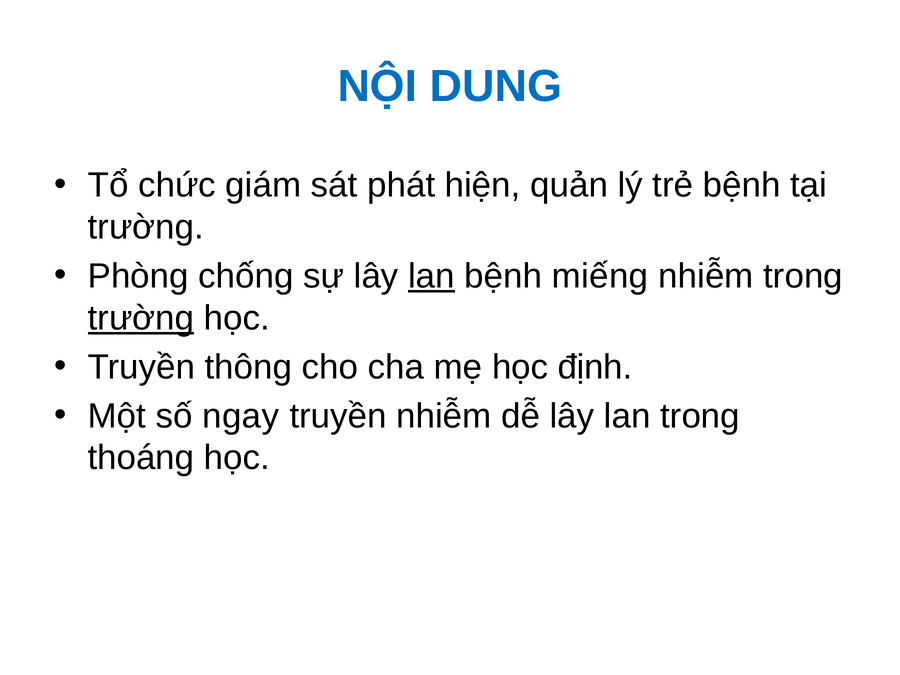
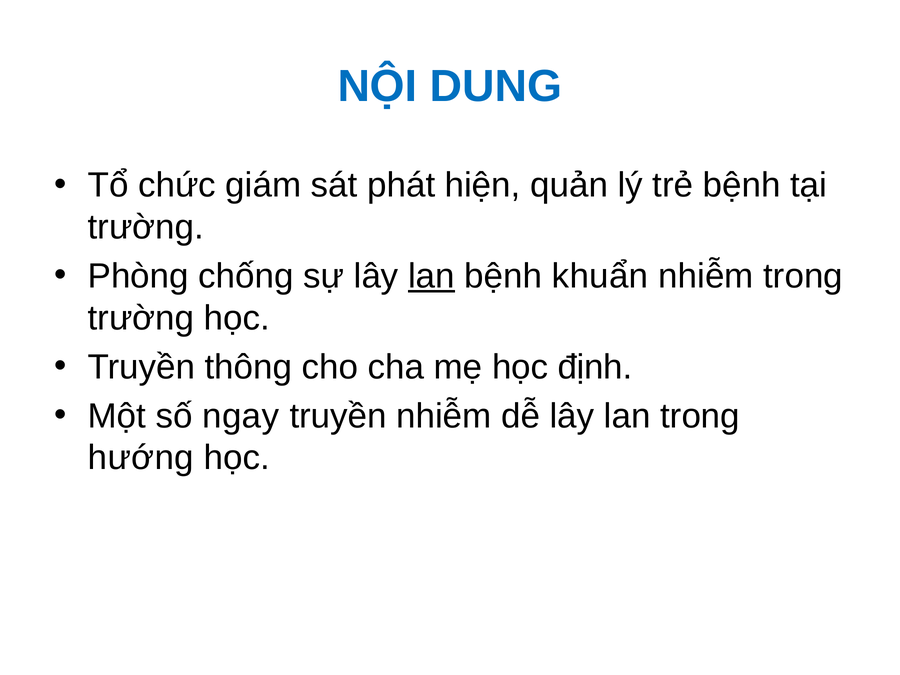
miếng: miếng -> khuẩn (600, 276)
trường underline: present -> none (141, 318)
thoáng: thoáng -> hướng (141, 458)
